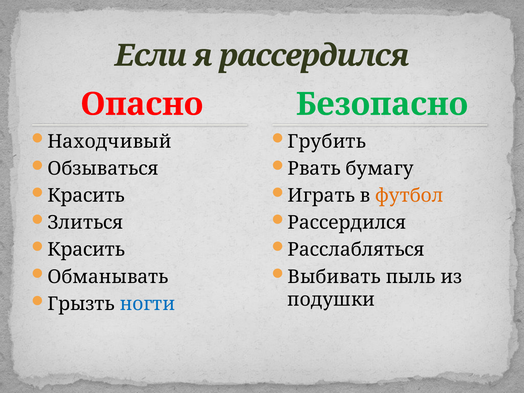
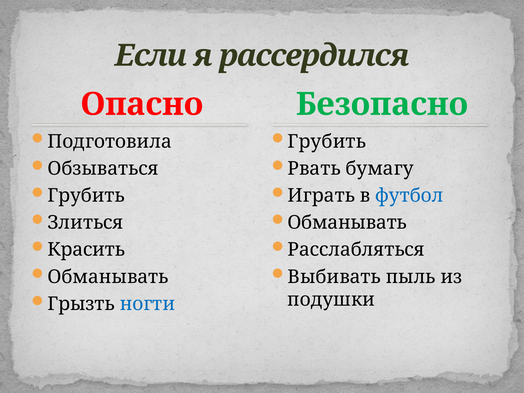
Находчивый: Находчивый -> Подготовила (110, 141)
Красить: Красить -> Грубить (86, 196)
футбол colour: orange -> blue (409, 196)
Рассердился: Рассердился -> Обманывать (347, 223)
